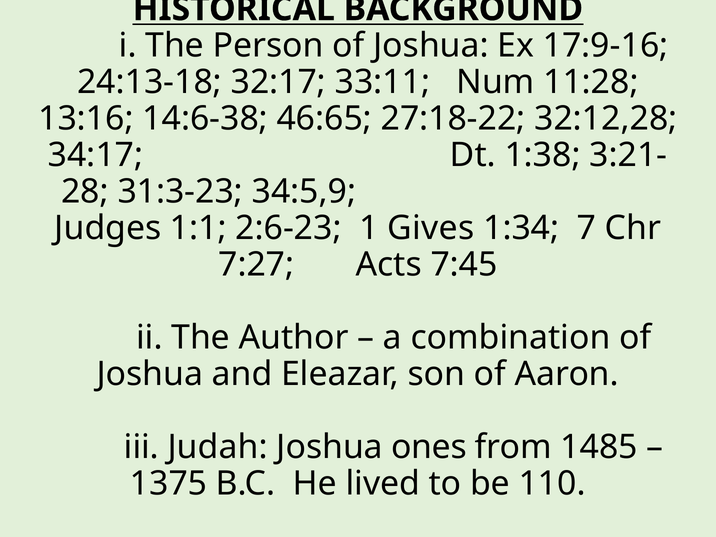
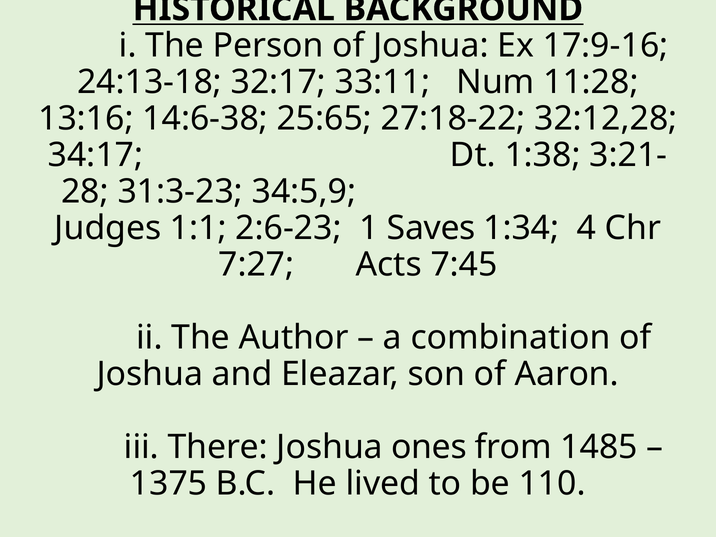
46:65: 46:65 -> 25:65 (324, 119)
Gives: Gives -> Saves (431, 228)
7: 7 -> 4 (587, 228)
Judah: Judah -> There (218, 447)
